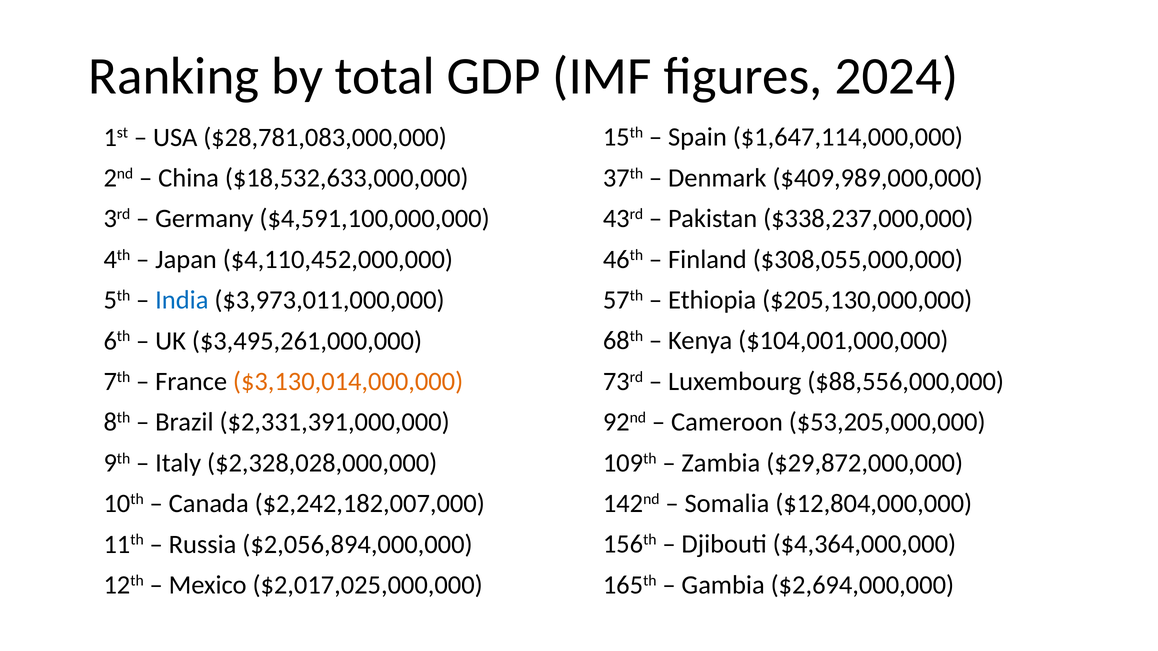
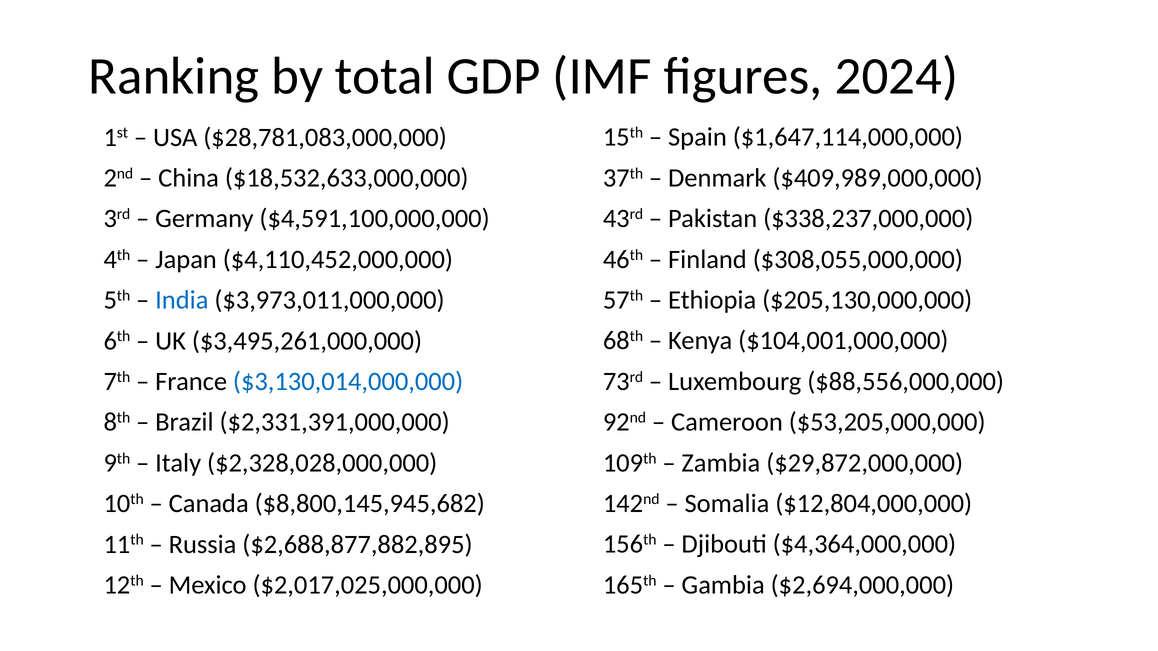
$3,130,014,000,000 colour: orange -> blue (348, 382)
$2,242,182,007,000: $2,242,182,007,000 -> $8,800,145,945,682 (370, 504)
$2,056,894,000,000: $2,056,894,000,000 -> $2,688,877,882,895 (357, 545)
